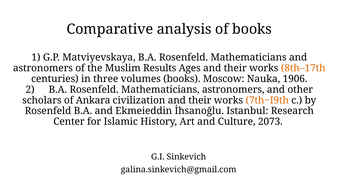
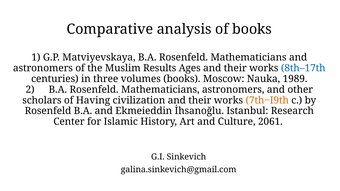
8th–17th colour: orange -> blue (303, 68)
1906: 1906 -> 1989 (295, 79)
Ankara: Ankara -> Having (93, 100)
2073: 2073 -> 2061 (270, 122)
